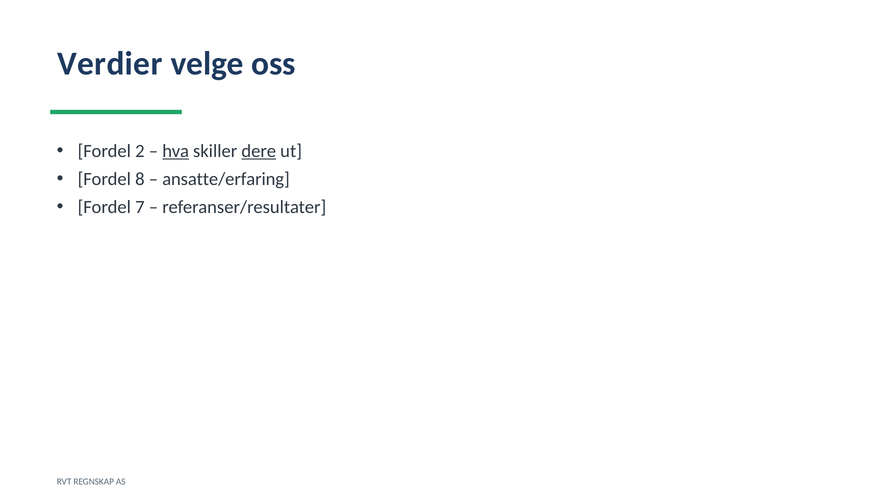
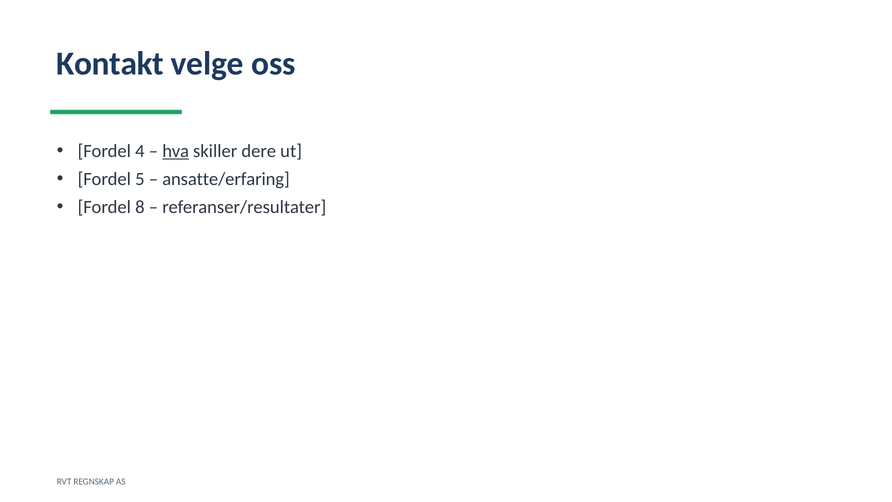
Verdier: Verdier -> Kontakt (110, 64)
2: 2 -> 4 (140, 151)
dere underline: present -> none (259, 151)
8: 8 -> 5 (140, 179)
7: 7 -> 8 (140, 207)
